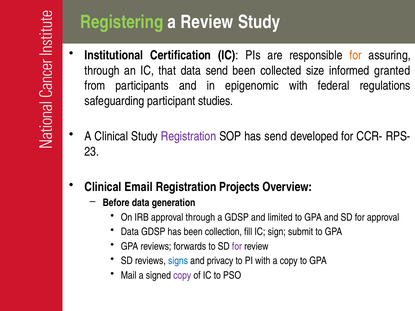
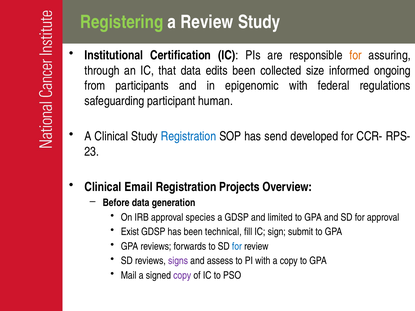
data send: send -> edits (217, 71)
granted: granted -> ongoing (392, 71)
studies: studies -> human (216, 101)
Registration colour: purple -> blue (189, 137)
approval through: through -> species (200, 217)
Data: Data -> Exist (130, 232)
collection: collection -> technical (223, 232)
for colour: purple -> blue (237, 247)
signs colour: blue -> purple (178, 261)
privacy: privacy -> assess (220, 261)
